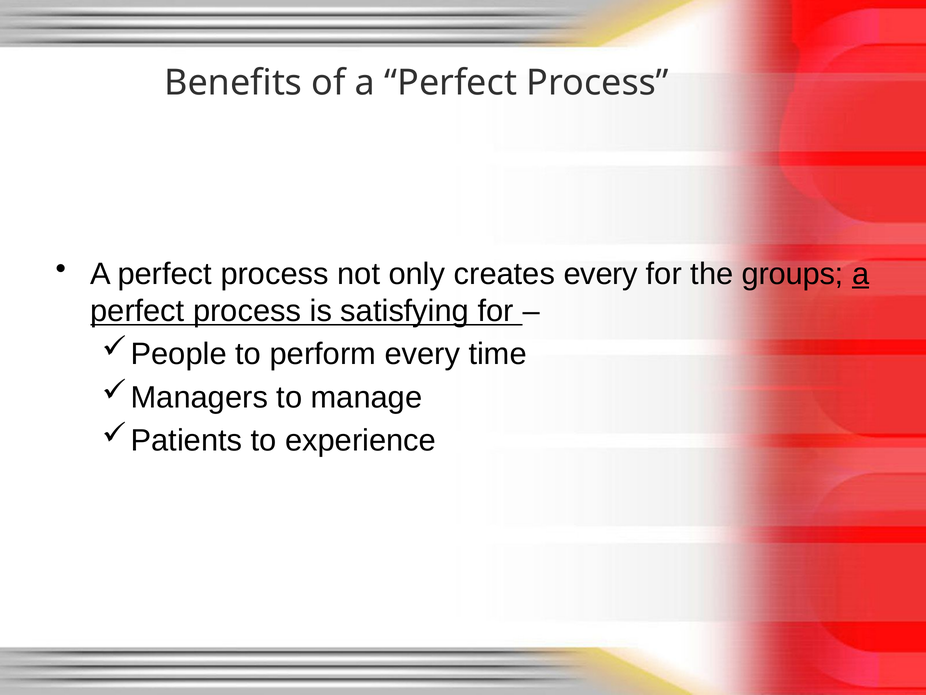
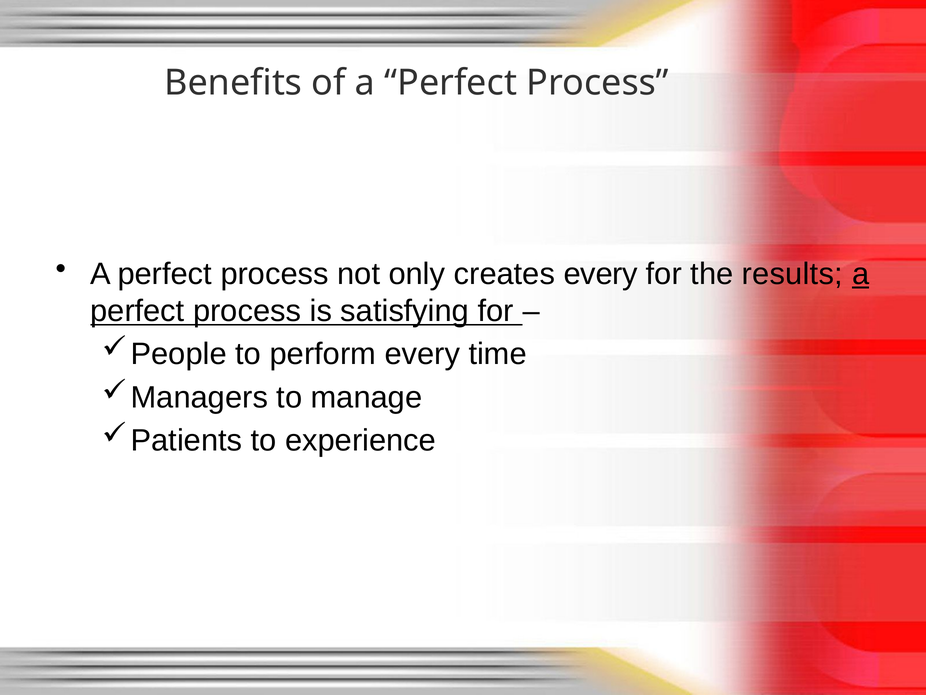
groups: groups -> results (792, 274)
